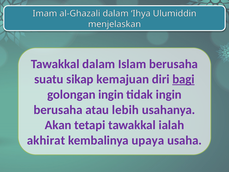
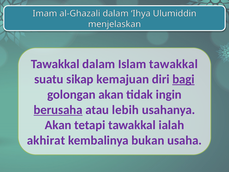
Islam berusaha: berusaha -> tawakkal (173, 64)
golongan ingin: ingin -> akan (111, 94)
berusaha underline: none -> present (58, 110)
upaya: upaya -> bukan (148, 140)
